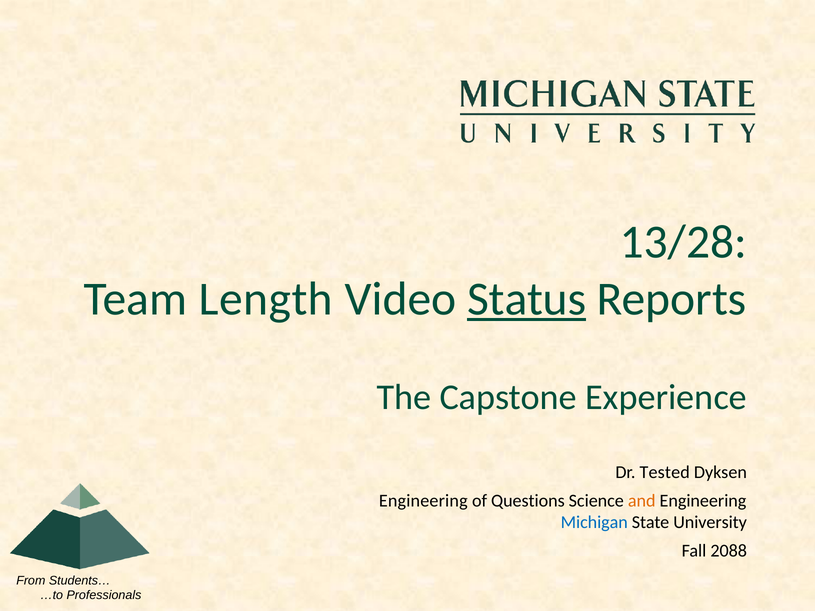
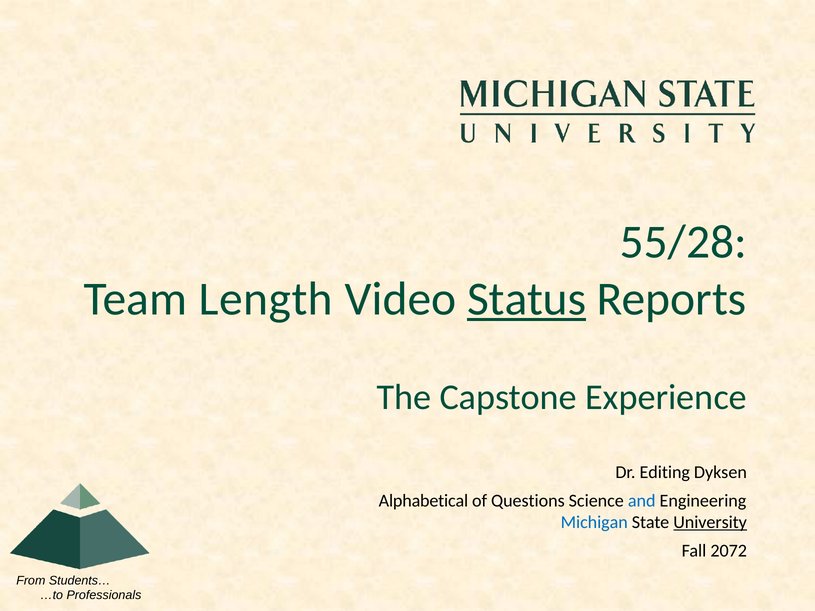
13/28: 13/28 -> 55/28 (683, 242)
Tested: Tested -> Editing (665, 472)
Engineering: Engineering -> Alphabetical (423, 501)
and colour: orange -> blue (642, 501)
University underline: none -> present (710, 522)
2088: 2088 -> 2072 (729, 551)
